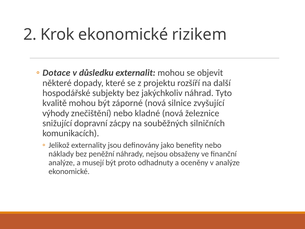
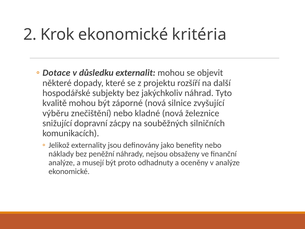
rizikem: rizikem -> kritéria (199, 35)
výhody: výhody -> výběru (56, 113)
